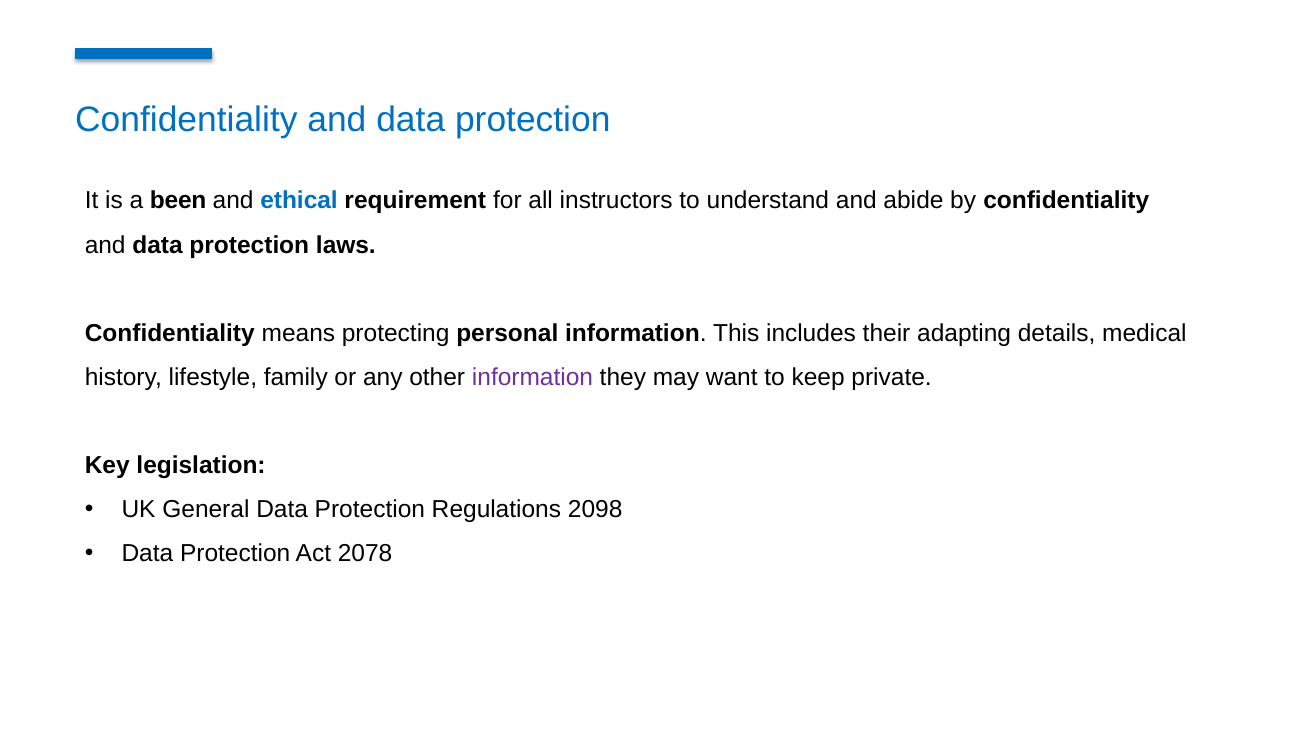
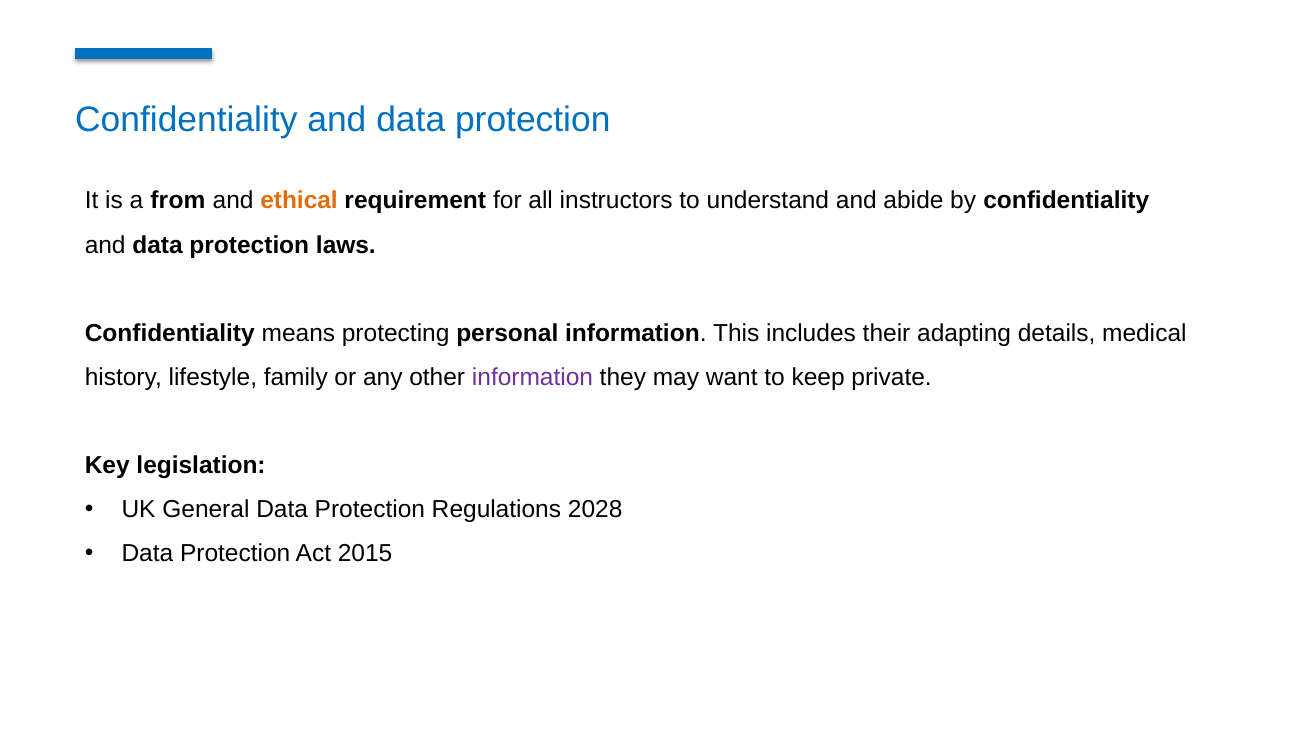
been: been -> from (178, 201)
ethical colour: blue -> orange (299, 201)
2098: 2098 -> 2028 (595, 510)
2078: 2078 -> 2015 (365, 554)
